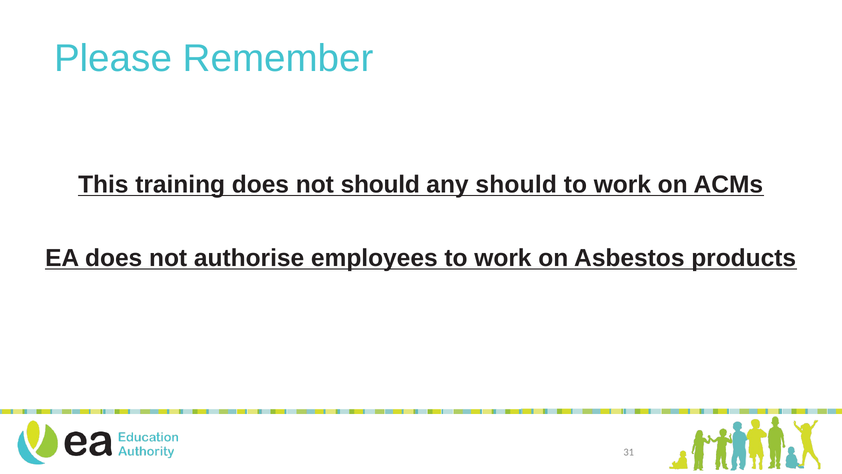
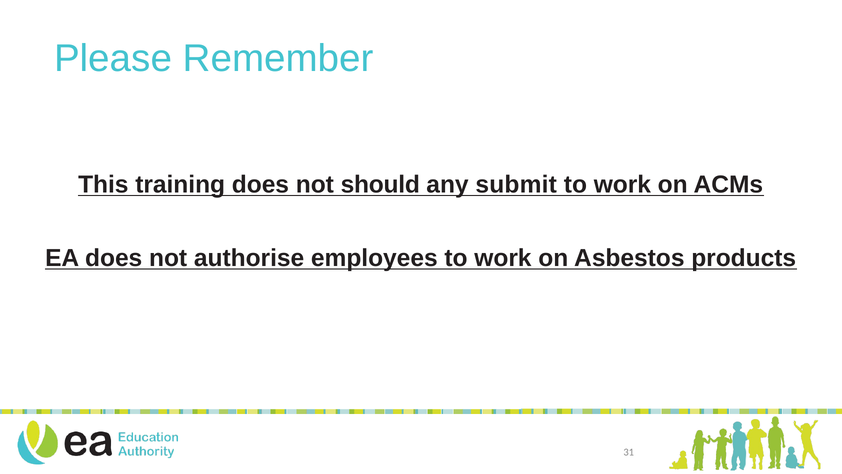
any should: should -> submit (516, 185)
